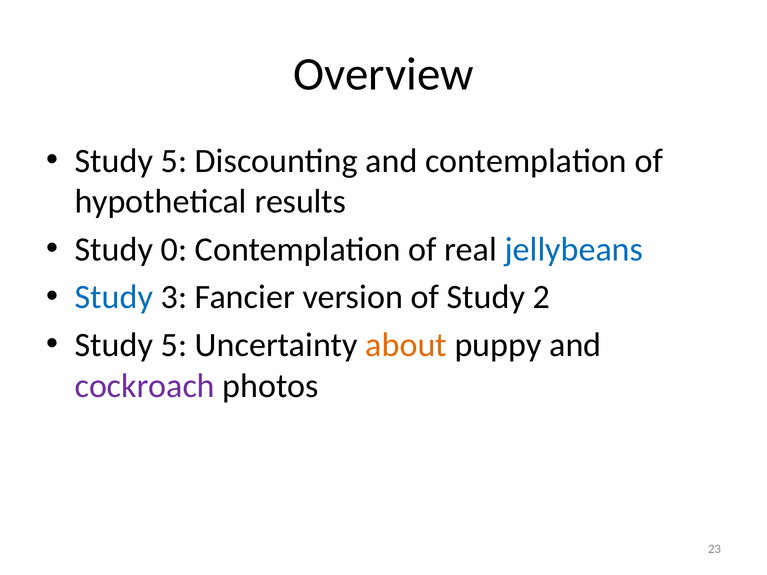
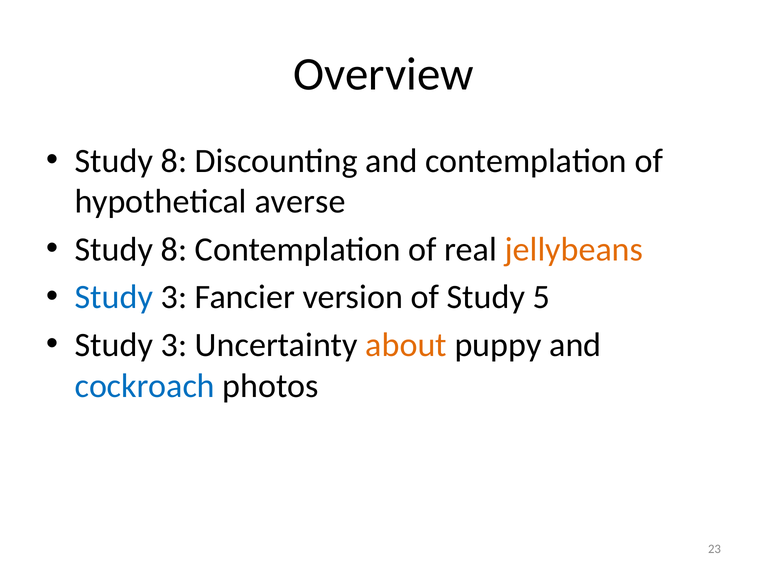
5: 5 -> 8 (174, 161)
results: results -> averse (300, 202)
0: 0 -> 8 (174, 250)
jellybeans colour: blue -> orange (574, 250)
2: 2 -> 5 (542, 297)
5: 5 -> 3 (174, 345)
cockroach colour: purple -> blue (145, 386)
